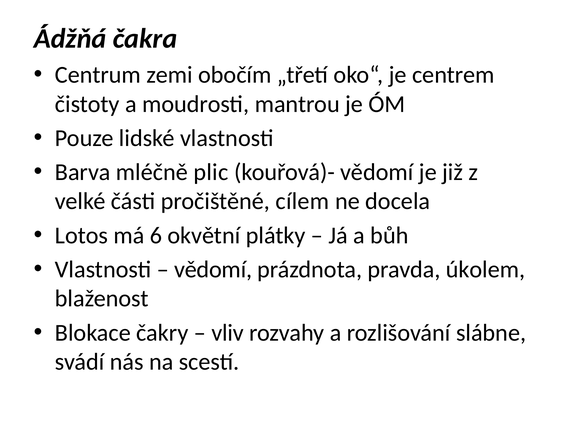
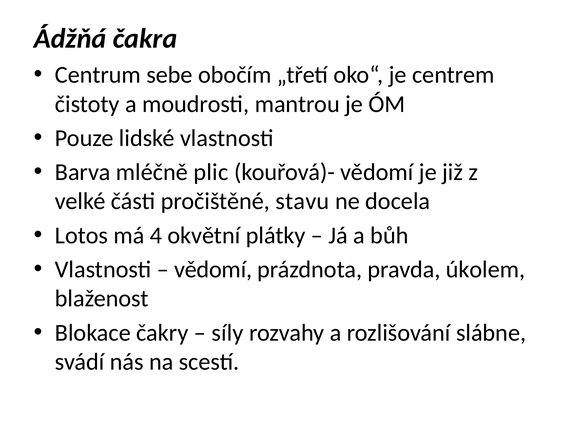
zemi: zemi -> sebe (170, 75)
cílem: cílem -> stavu (302, 201)
6: 6 -> 4 (156, 236)
vliv: vliv -> síly (227, 333)
